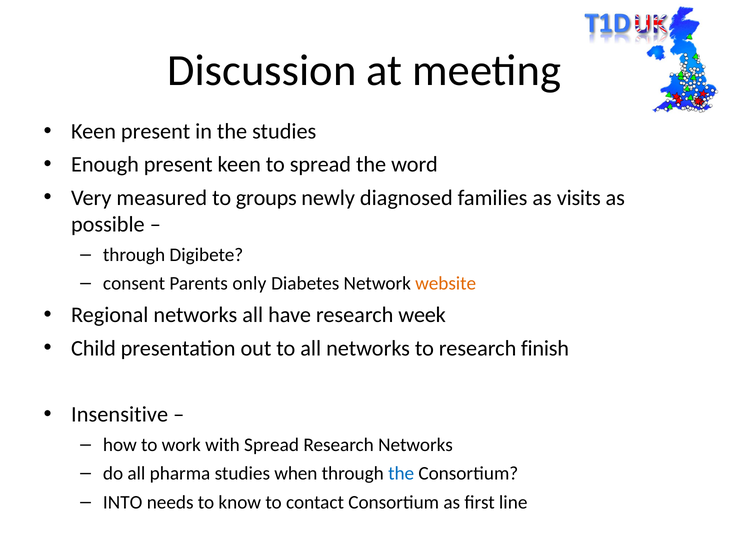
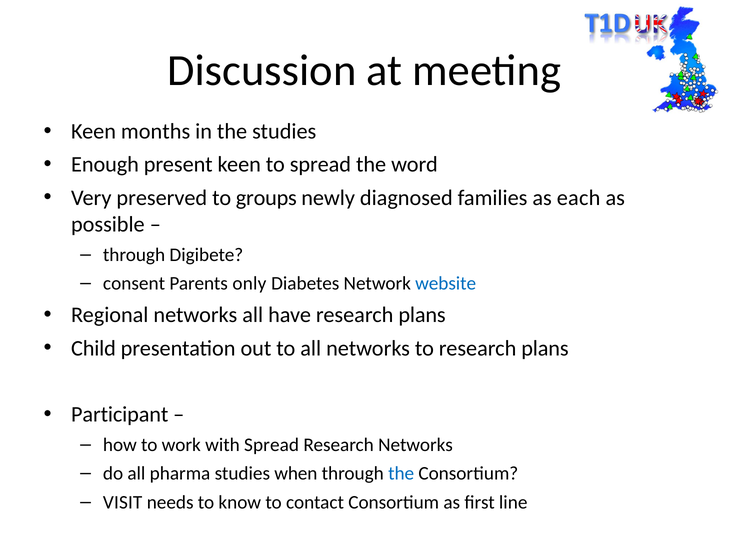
Keen present: present -> months (156, 132)
measured: measured -> preserved (162, 198)
visits: visits -> each (579, 198)
website colour: orange -> blue (446, 284)
have research week: week -> plans (422, 315)
to research finish: finish -> plans (545, 349)
Insensitive: Insensitive -> Participant (120, 415)
INTO: INTO -> VISIT (123, 503)
